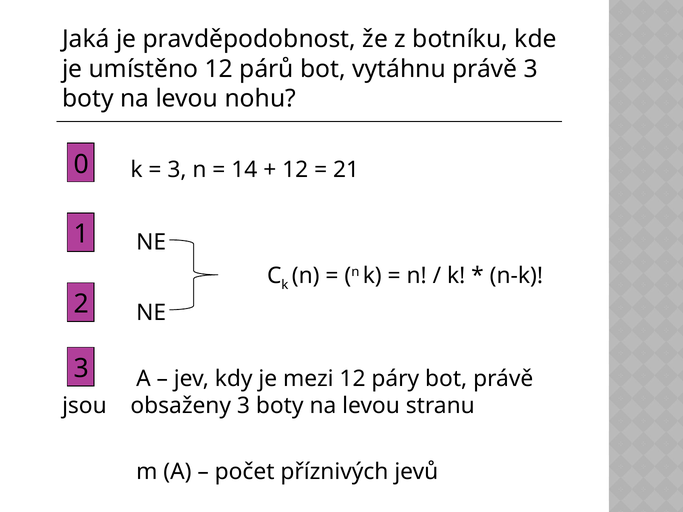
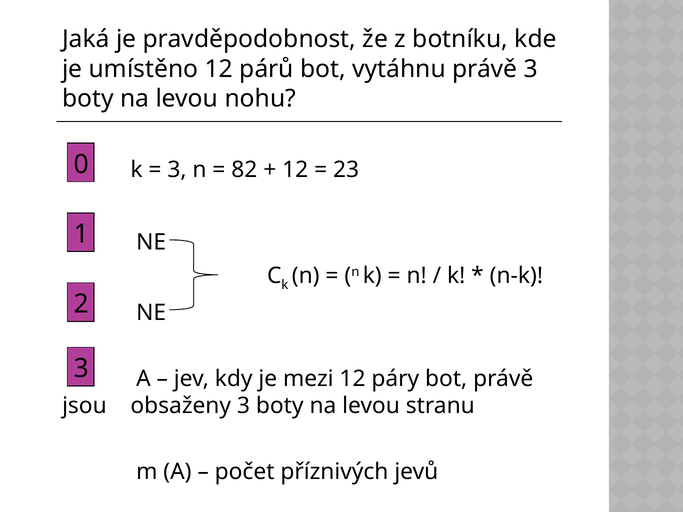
14: 14 -> 82 (244, 170)
21: 21 -> 23 (346, 170)
